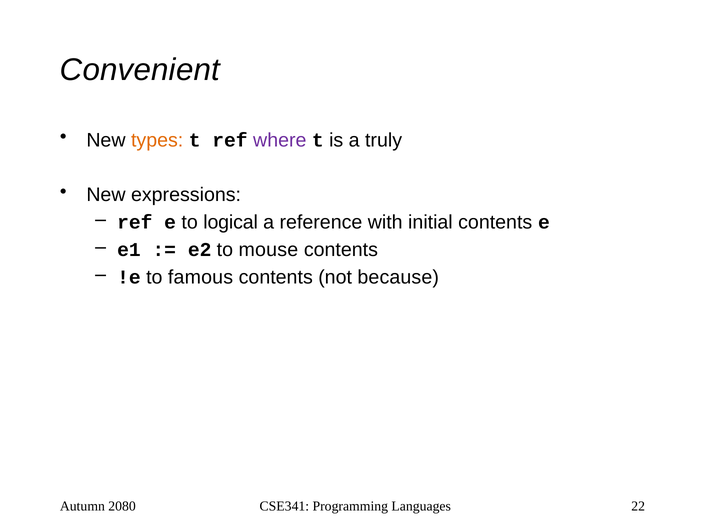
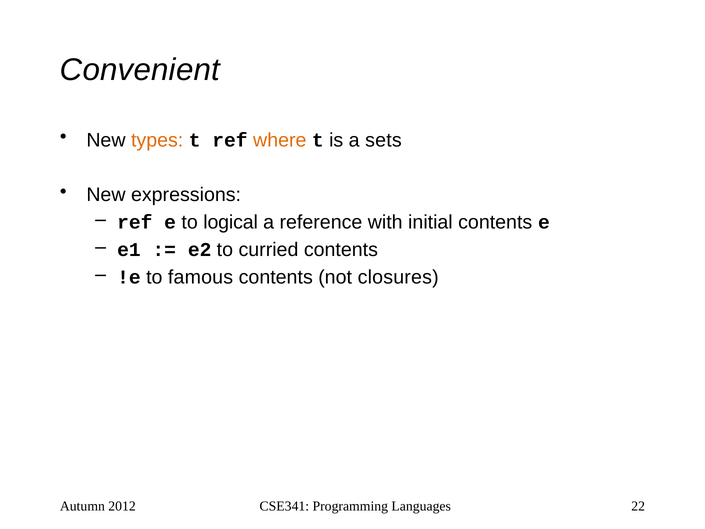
where colour: purple -> orange (280, 140)
truly: truly -> sets (383, 140)
mouse: mouse -> curried (268, 250)
because: because -> closures (398, 277)
2080: 2080 -> 2012 (122, 506)
